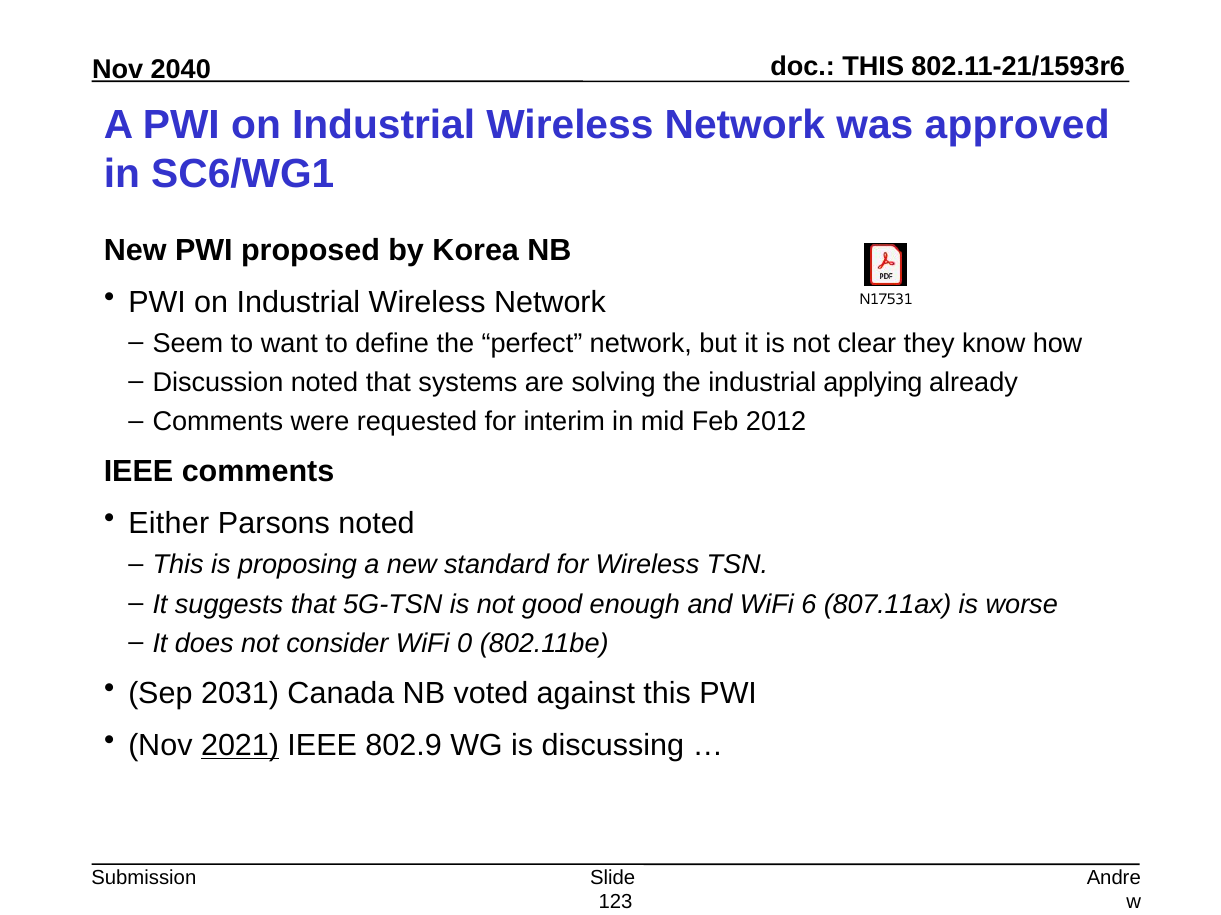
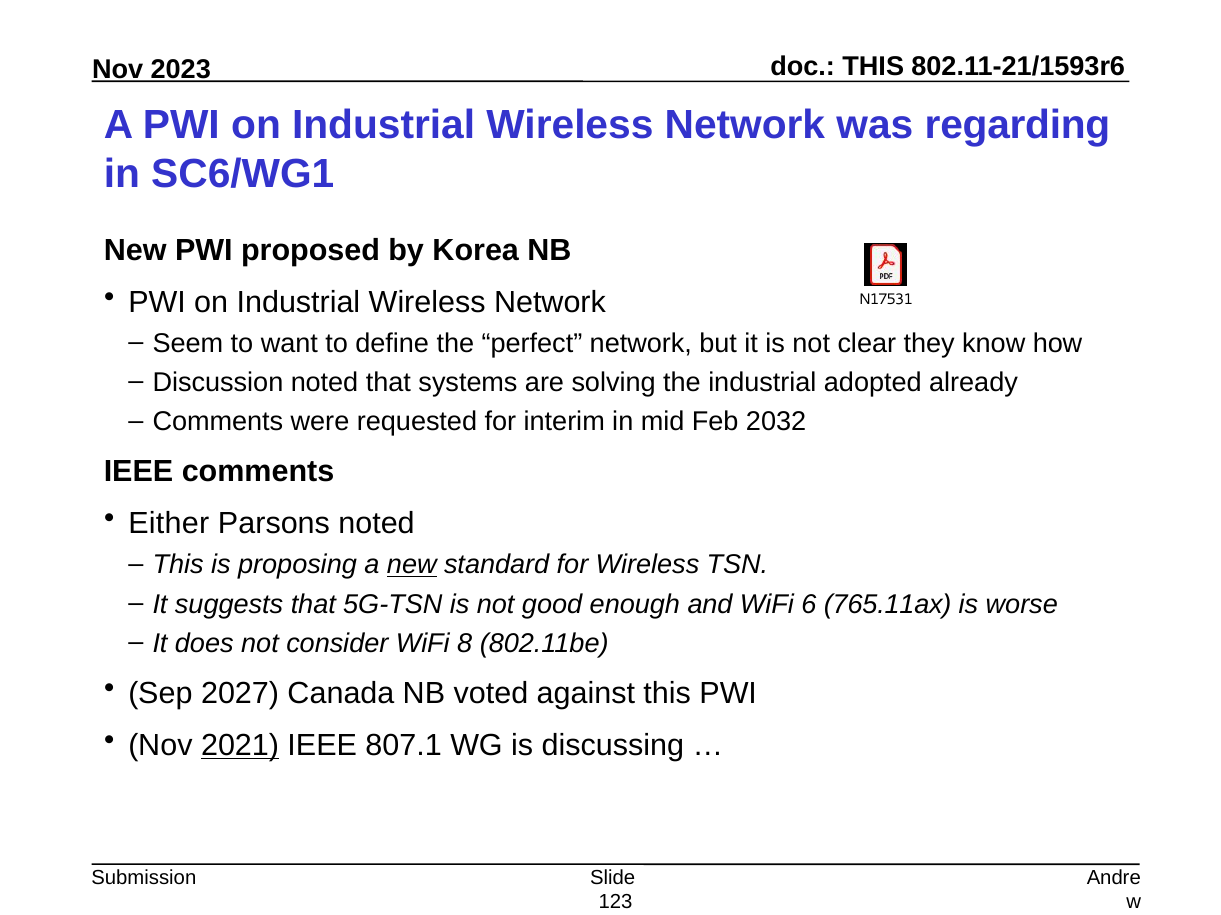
2040: 2040 -> 2023 (181, 69)
approved: approved -> regarding (1017, 125)
applying: applying -> adopted (873, 383)
2012: 2012 -> 2032 (776, 422)
new underline: none -> present (412, 565)
807.11ax: 807.11ax -> 765.11ax (888, 605)
0: 0 -> 8 (465, 644)
2031: 2031 -> 2027 (240, 694)
802.9: 802.9 -> 807.1 (404, 746)
